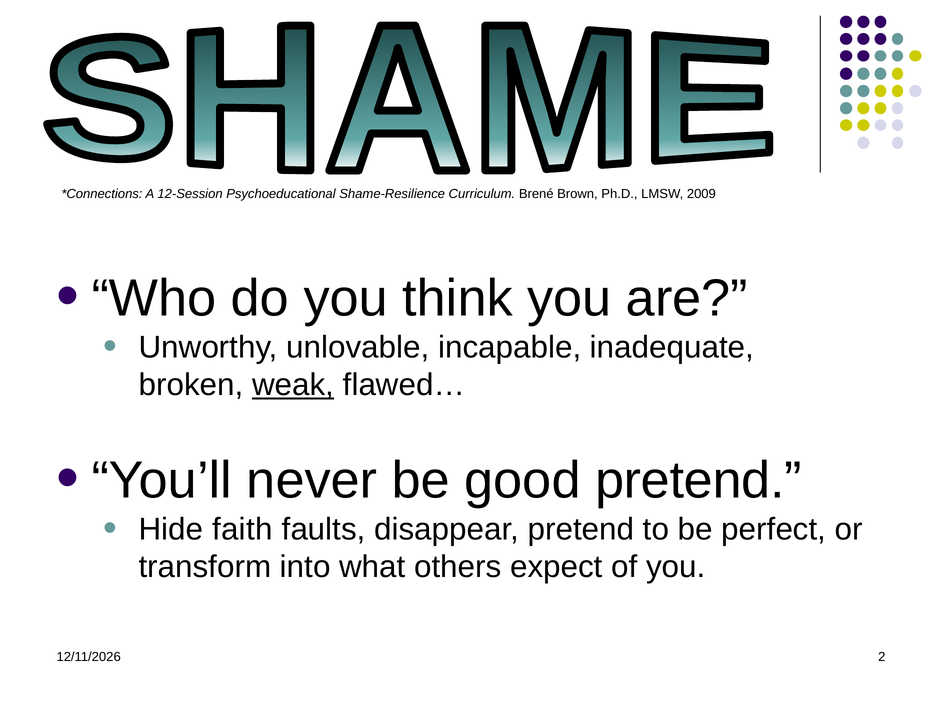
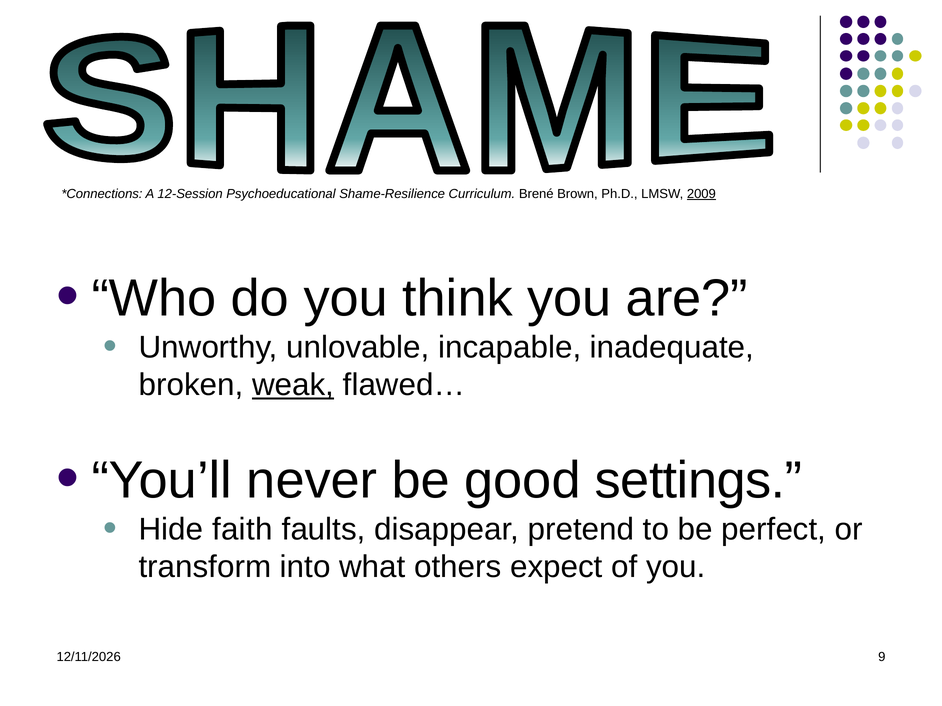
2009 underline: none -> present (701, 194)
good pretend: pretend -> settings (699, 481)
2: 2 -> 9 (882, 657)
